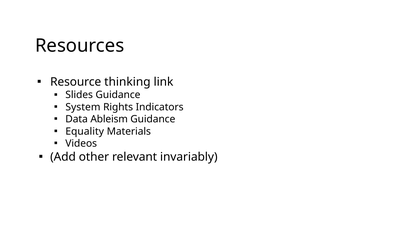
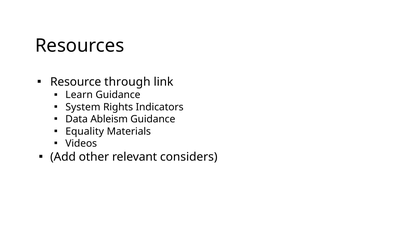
thinking: thinking -> through (127, 82)
Slides: Slides -> Learn (79, 95)
invariably: invariably -> considers (189, 157)
